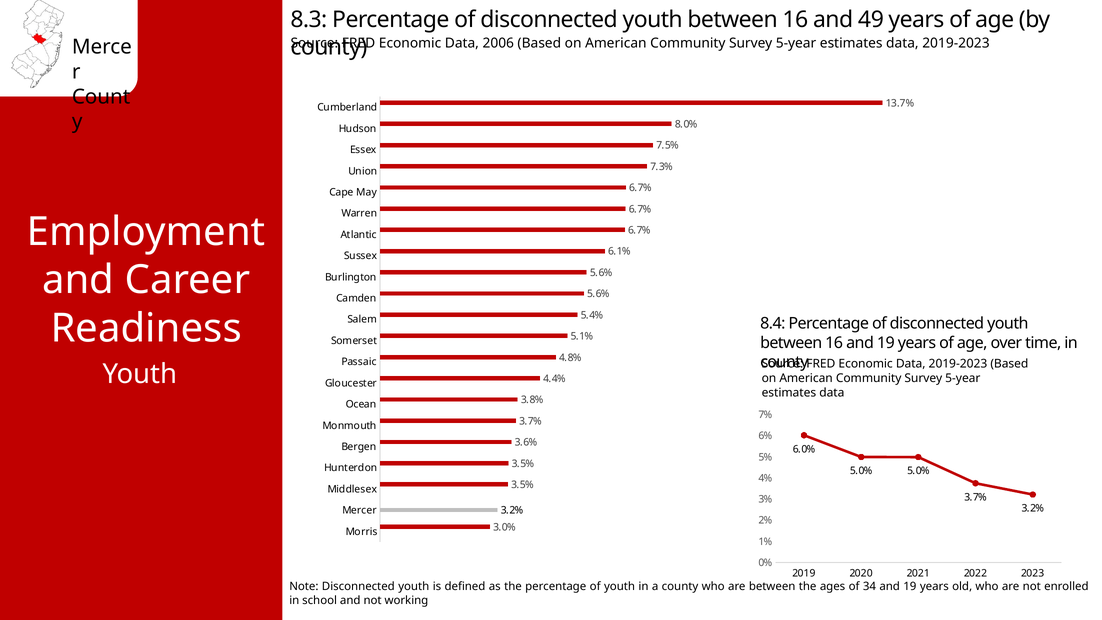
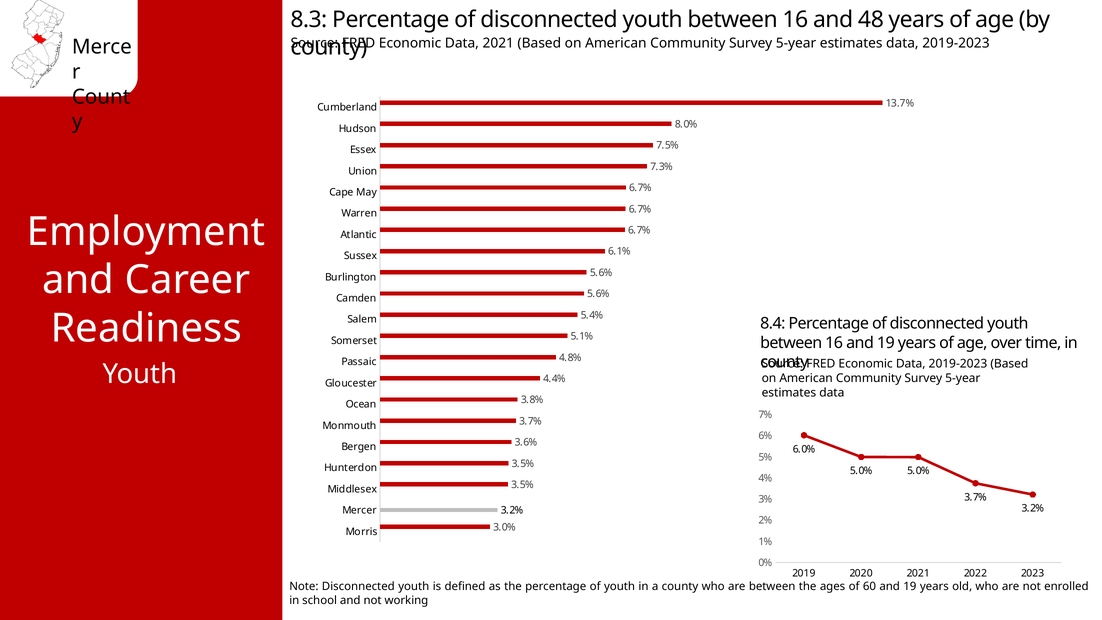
49: 49 -> 48 (871, 19)
Data 2006: 2006 -> 2021 (498, 43)
34: 34 -> 60 (869, 586)
